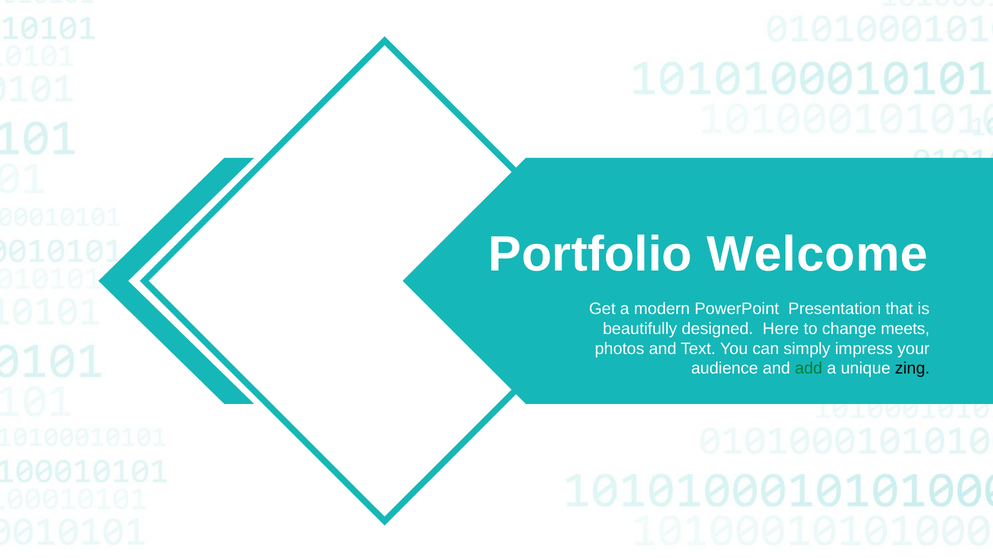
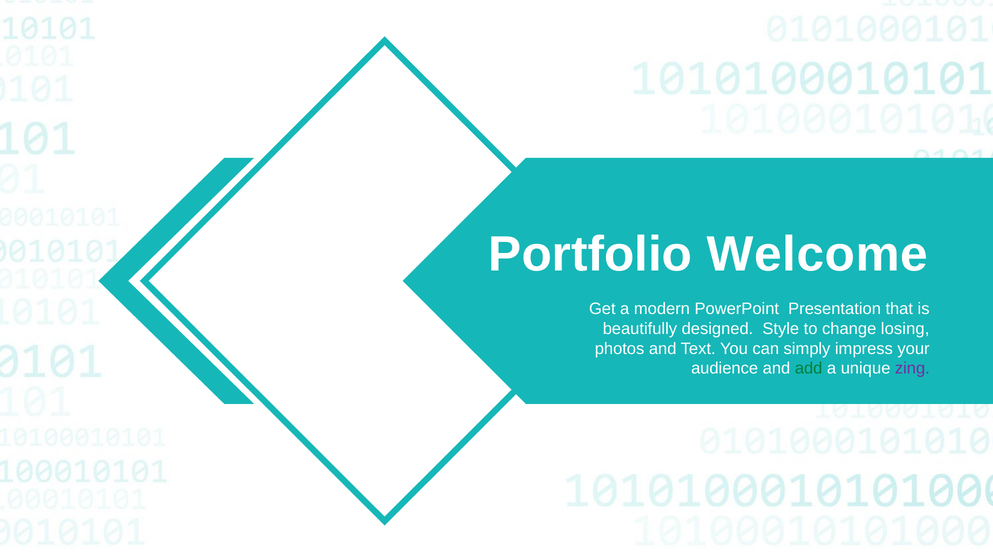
Here: Here -> Style (781, 329)
meets: meets -> losing (905, 329)
zing colour: black -> purple (912, 369)
